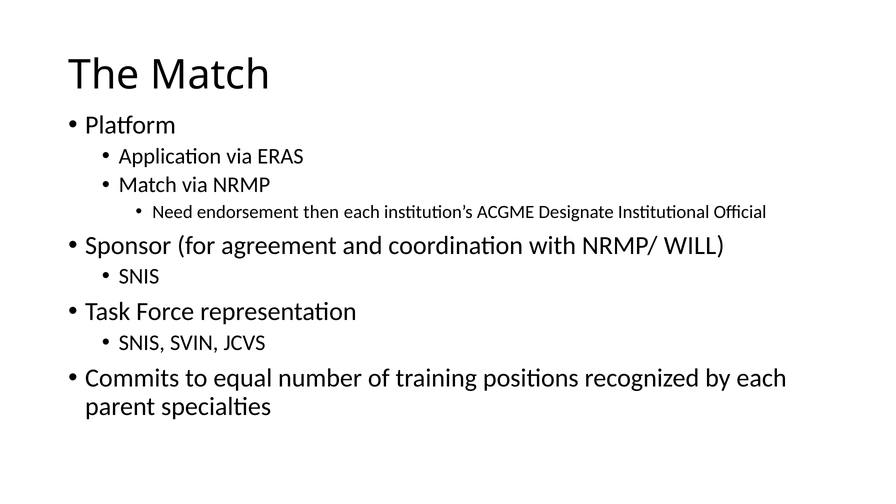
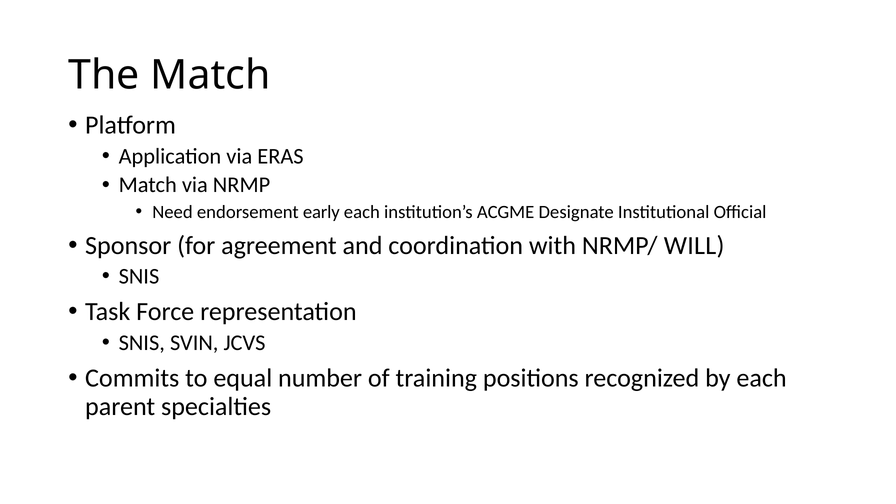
then: then -> early (321, 212)
